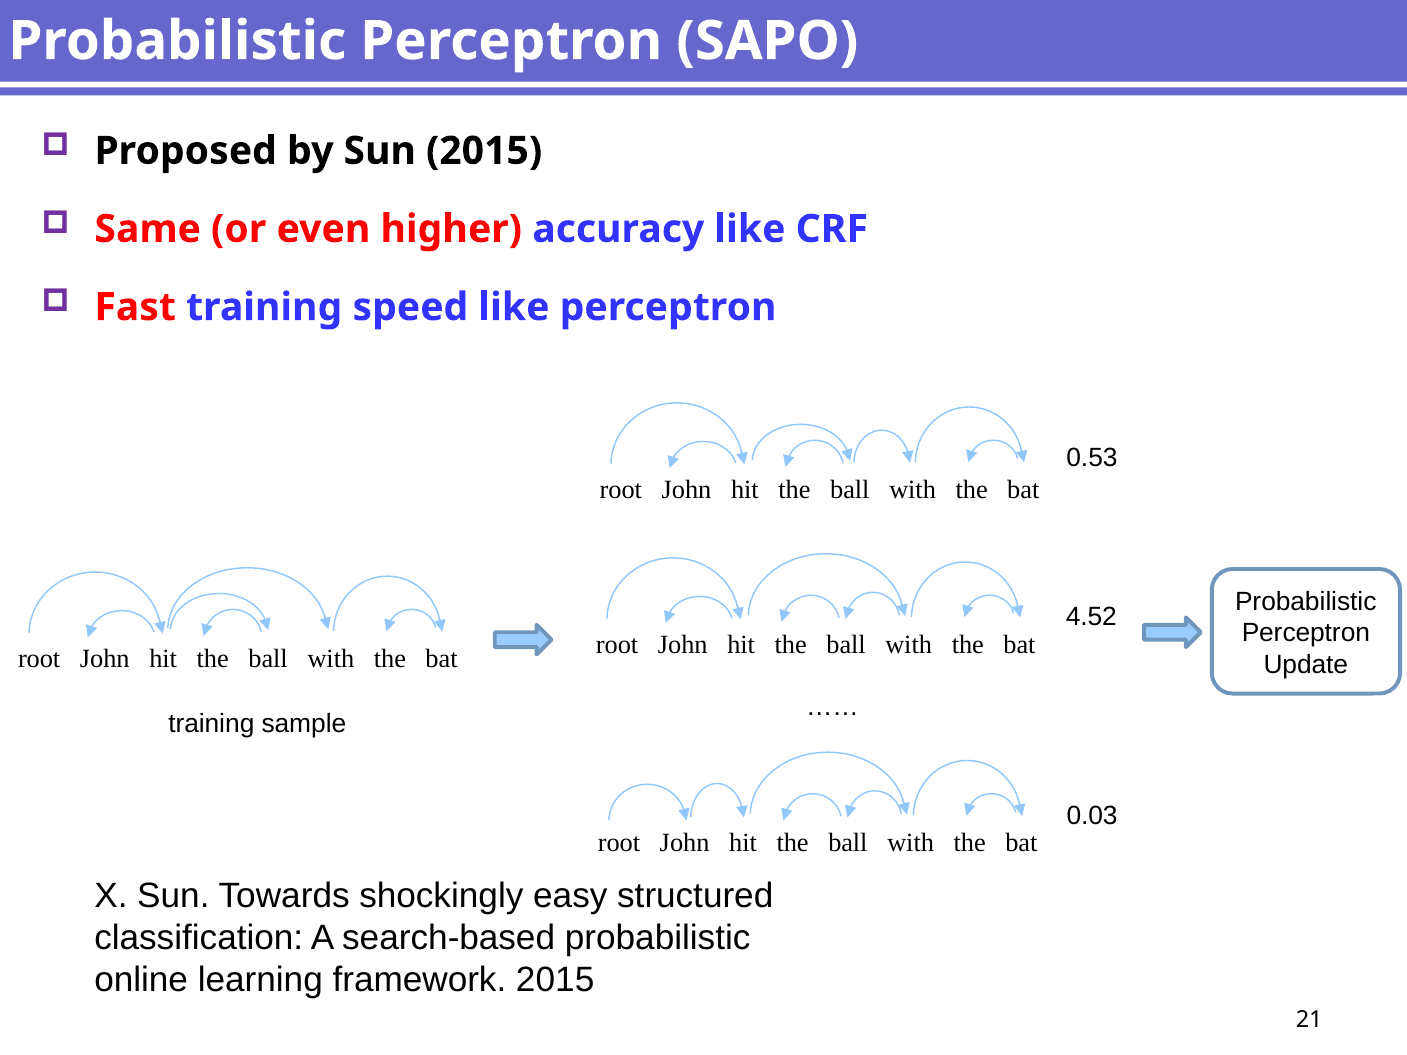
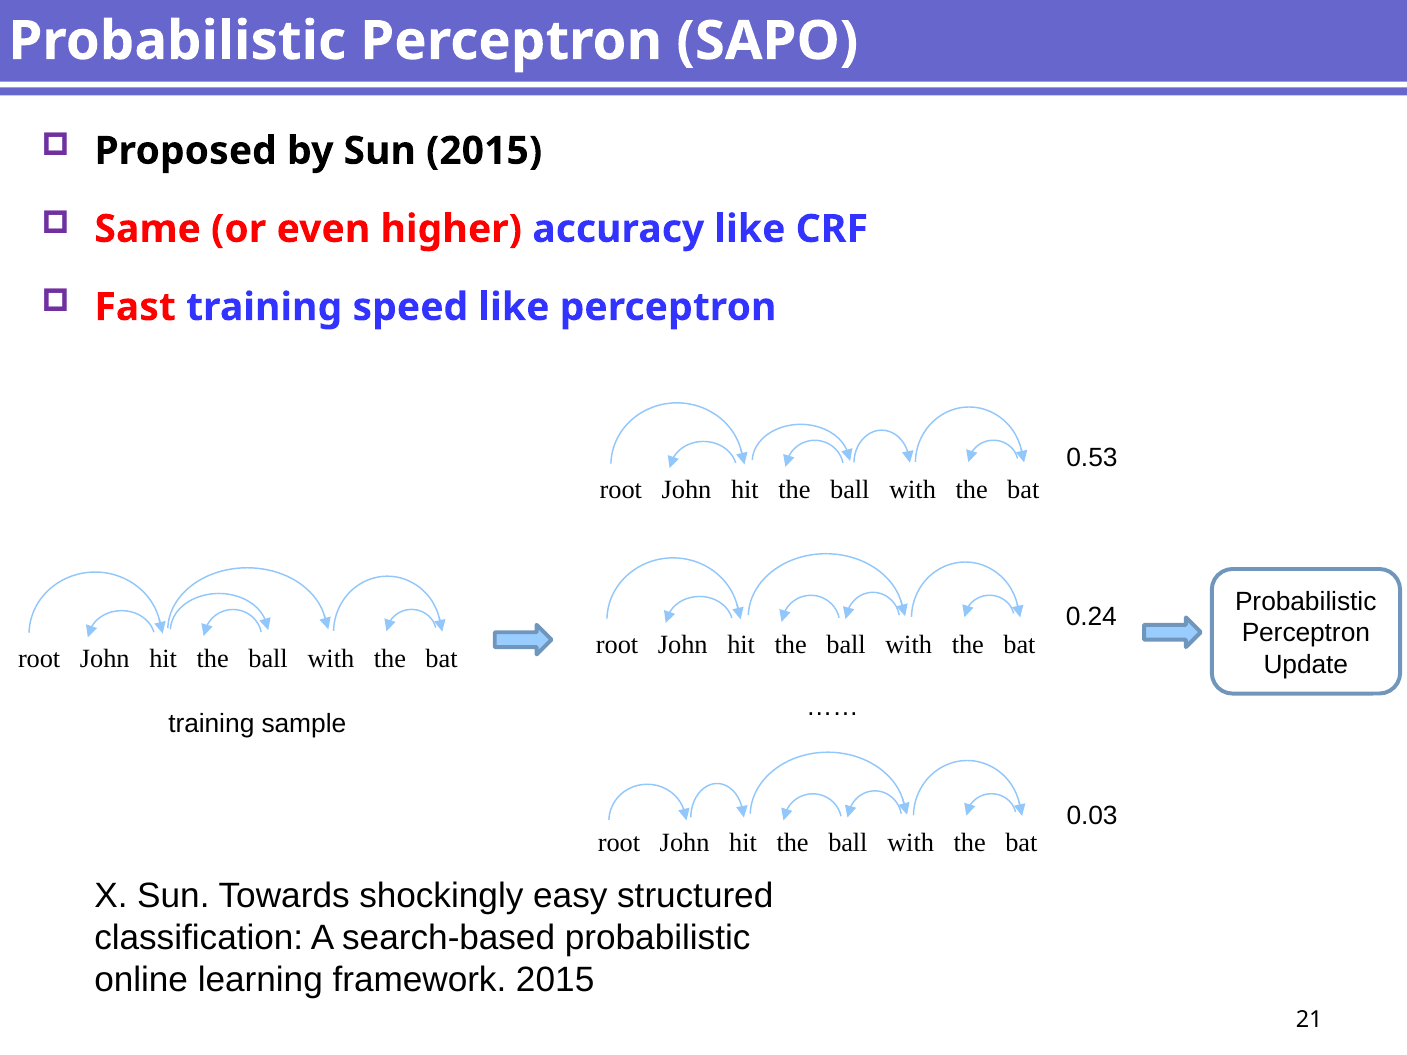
4.52: 4.52 -> 0.24 (1091, 616)
